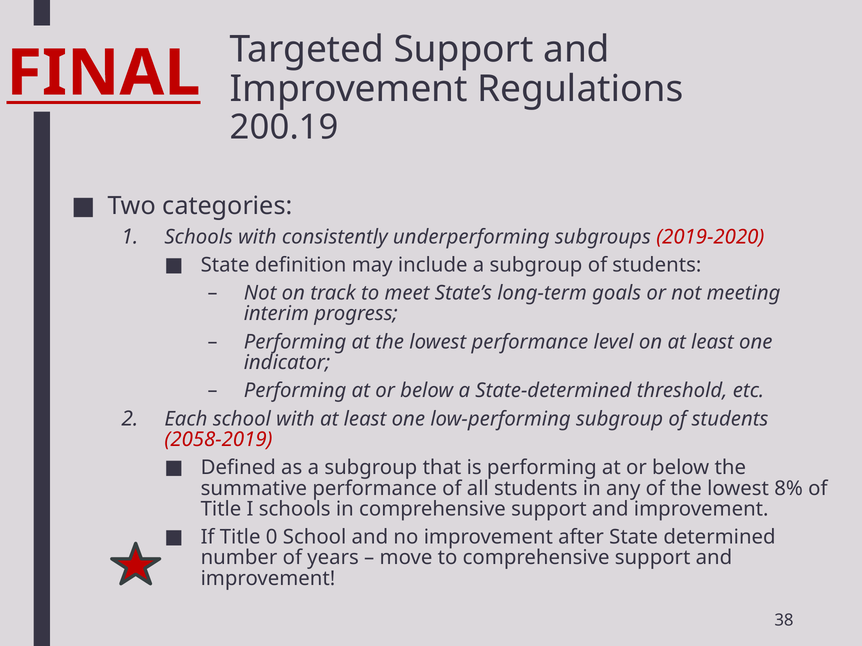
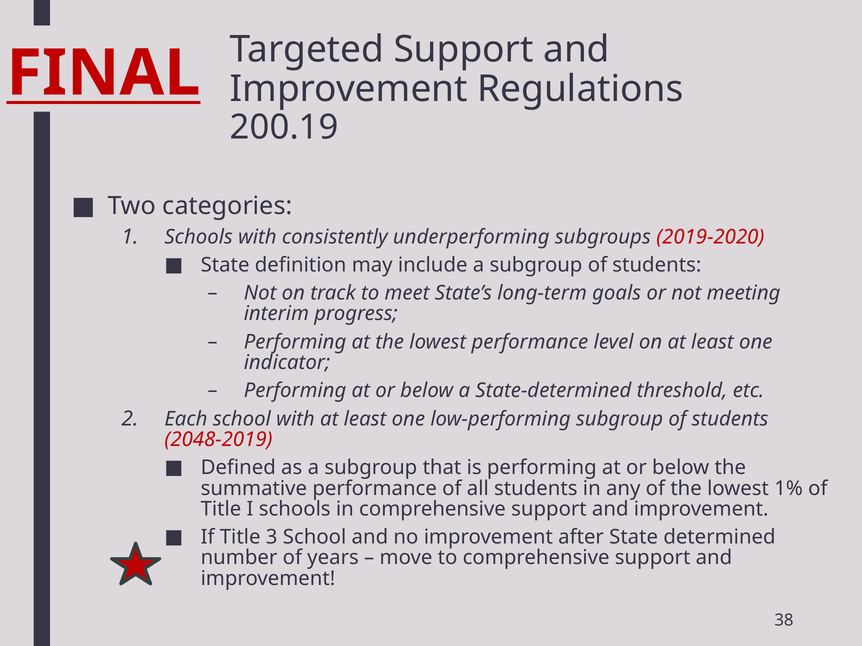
2058-2019: 2058-2019 -> 2048-2019 (219, 440)
8%: 8% -> 1% (789, 489)
0: 0 -> 3 (272, 538)
